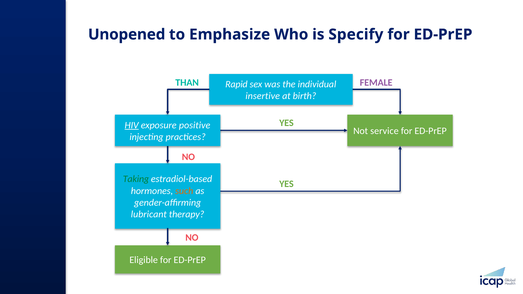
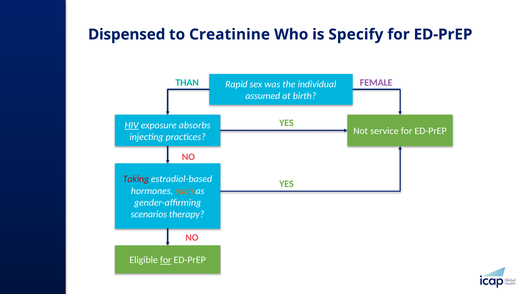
Unopened: Unopened -> Dispensed (127, 34)
Emphasize: Emphasize -> Creatinine (230, 34)
insertive: insertive -> assumed (263, 96)
positive: positive -> absorbs (195, 125)
Taking colour: green -> red (136, 179)
lubricant: lubricant -> scenarios (149, 214)
for underline: none -> present (166, 260)
